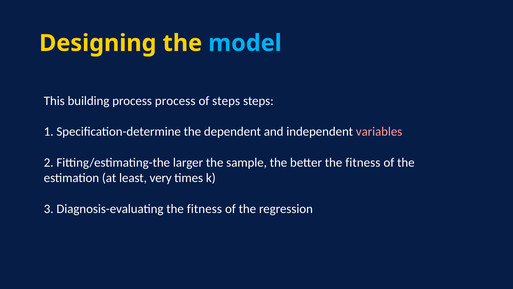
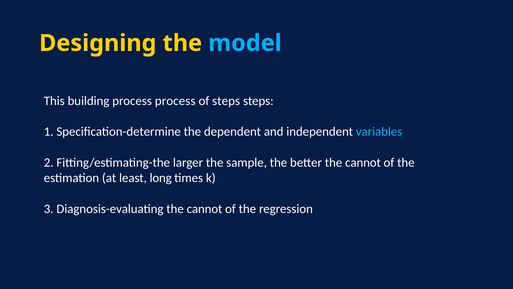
variables colour: pink -> light blue (379, 132)
better the fitness: fitness -> cannot (363, 162)
very: very -> long (161, 178)
Diagnosis-evaluating the fitness: fitness -> cannot (204, 208)
